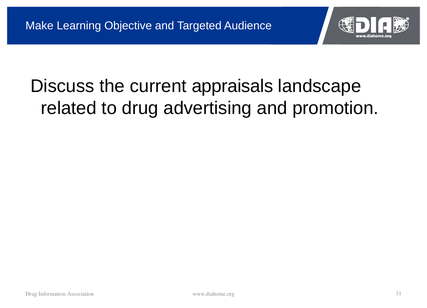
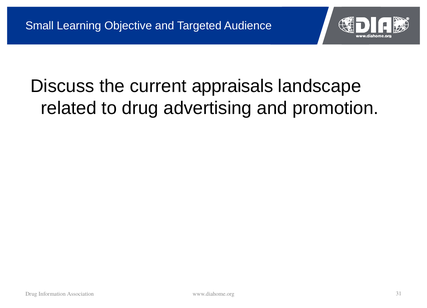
Make: Make -> Small (40, 26)
